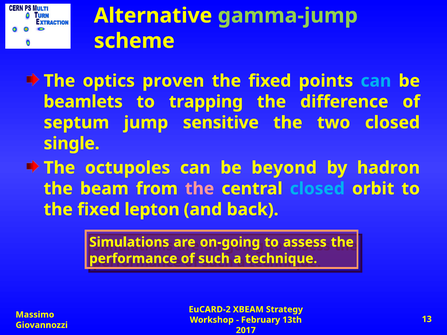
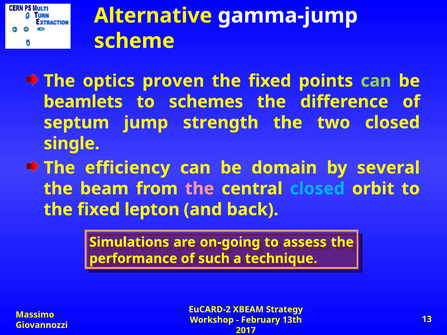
gamma-jump colour: light green -> white (288, 16)
can colour: light blue -> light green (376, 81)
trapping: trapping -> schemes (206, 102)
sensitive: sensitive -> strength (221, 123)
octupoles: octupoles -> efficiency (128, 168)
beyond: beyond -> domain (284, 168)
hadron: hadron -> several (388, 168)
